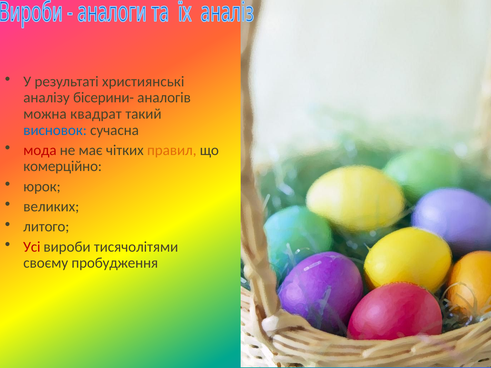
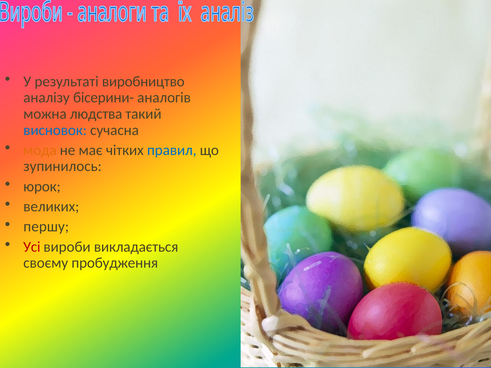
християнські: християнські -> виробництво (143, 82)
квадрат: квадрат -> людства (96, 114)
мода colour: red -> orange (40, 150)
правил colour: orange -> blue (172, 150)
комерційно: комерційно -> зупинилось (63, 166)
литого: литого -> першу (46, 227)
тисячолітями: тисячолітями -> викладається (136, 247)
